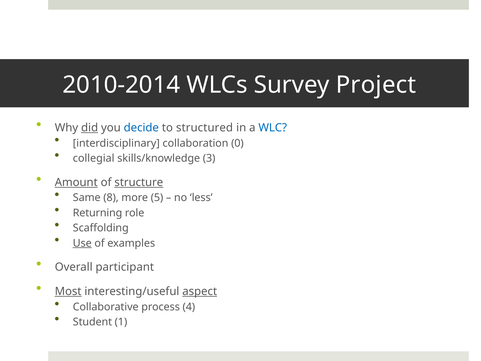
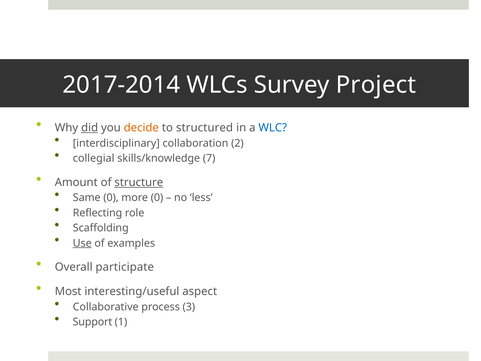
2010-2014: 2010-2014 -> 2017-2014 (121, 85)
decide colour: blue -> orange (141, 128)
0: 0 -> 2 (237, 143)
3: 3 -> 7 (209, 158)
Amount underline: present -> none (76, 182)
Same 8: 8 -> 0 (111, 198)
more 5: 5 -> 0 (157, 198)
Returning: Returning -> Reflecting (98, 213)
participant: participant -> participate (125, 267)
Most underline: present -> none (68, 291)
aspect underline: present -> none (200, 291)
4: 4 -> 3 (189, 307)
Student: Student -> Support (92, 322)
